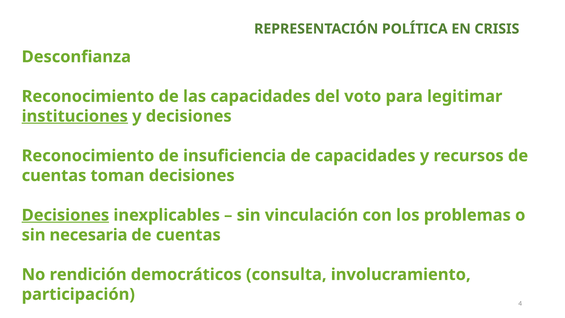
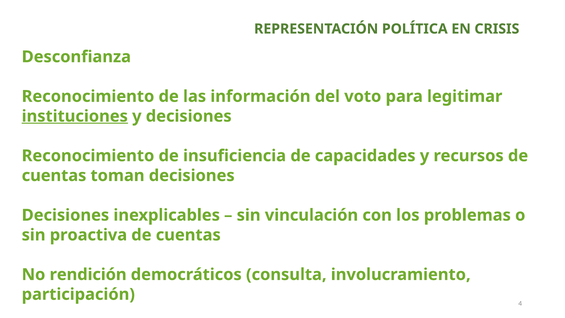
las capacidades: capacidades -> información (260, 96)
Decisiones underline: present -> none (65, 215)
necesaria: necesaria -> proactiva (88, 235)
